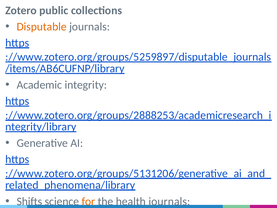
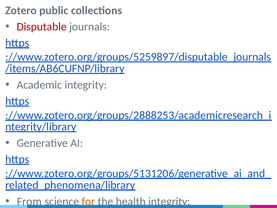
Disputable colour: orange -> red (42, 27)
Shifts: Shifts -> From (29, 201)
health journals: journals -> integrity (169, 201)
